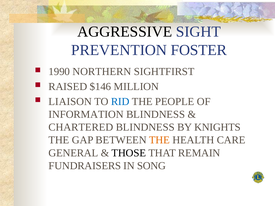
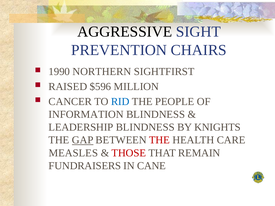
FOSTER: FOSTER -> CHAIRS (199, 50)
$146: $146 -> $596 (100, 87)
LIAISON: LIAISON -> CANCER (70, 102)
CHARTERED: CHARTERED -> LEADERSHIP (81, 127)
GAP underline: none -> present (83, 140)
THE colour: orange -> red (159, 140)
GENERAL: GENERAL -> MEASLES (73, 153)
THOSE colour: black -> red (129, 153)
SONG: SONG -> CANE (152, 166)
